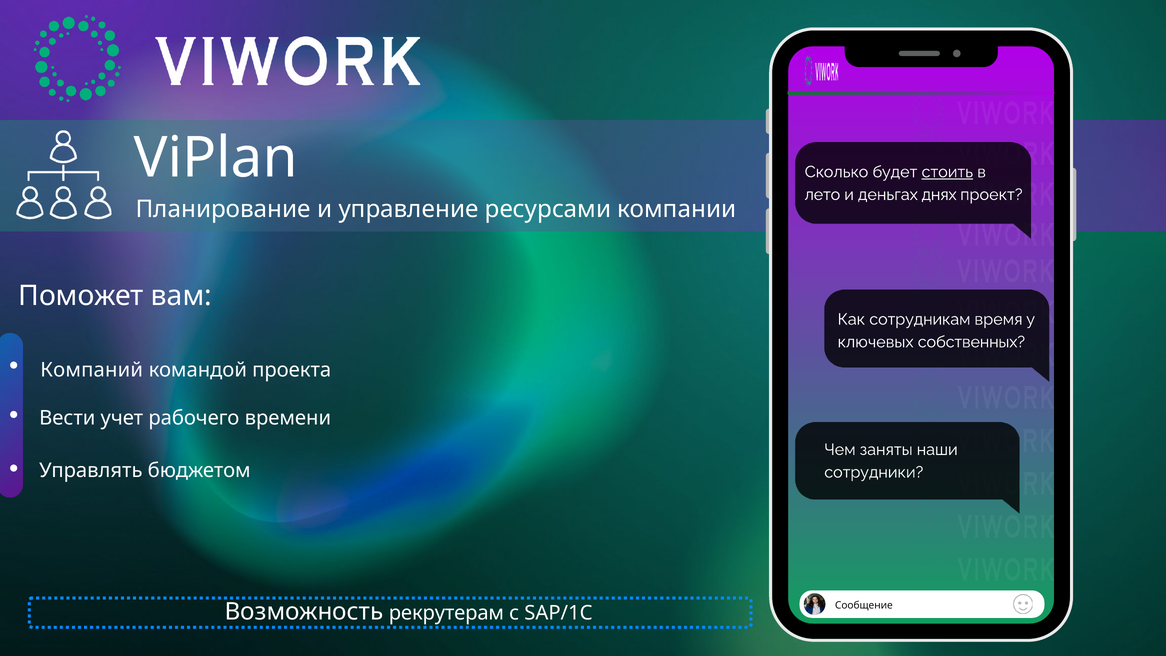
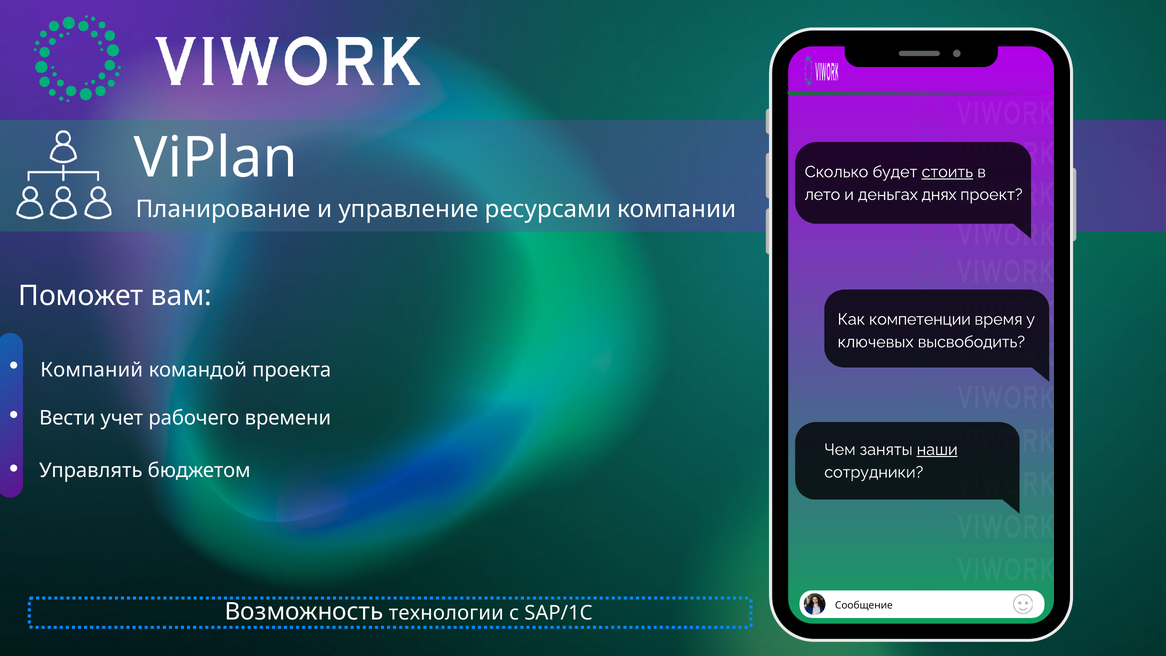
сотрудникам: сотрудникам -> компетенции (920, 319)
собственных: собственных -> высвободить (971, 342)
наши underline: none -> present (937, 449)
рекрутерам: рекрутерам -> технологии (446, 613)
